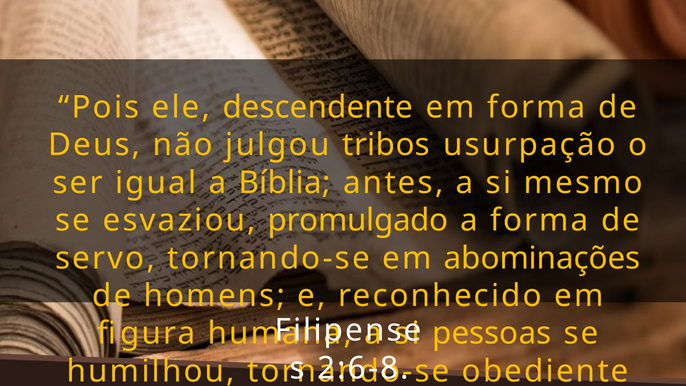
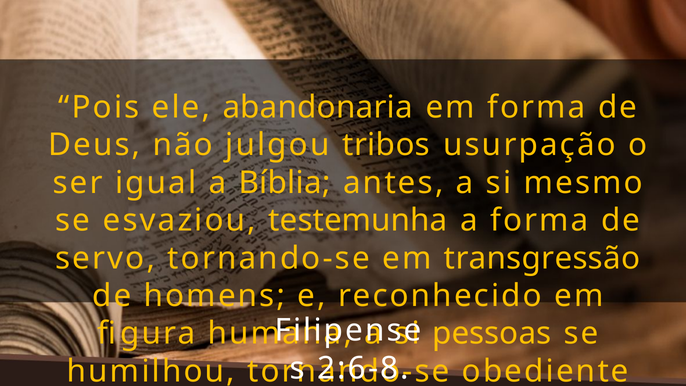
descendente: descendente -> abandonaria (318, 107)
promulgado: promulgado -> testemunha (358, 220)
abominações: abominações -> transgressão (542, 258)
